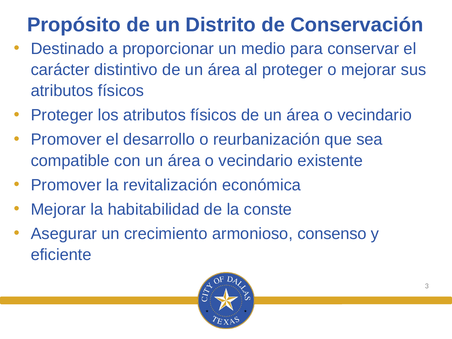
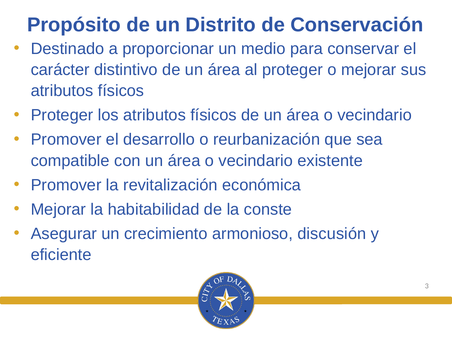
consenso: consenso -> discusión (332, 234)
